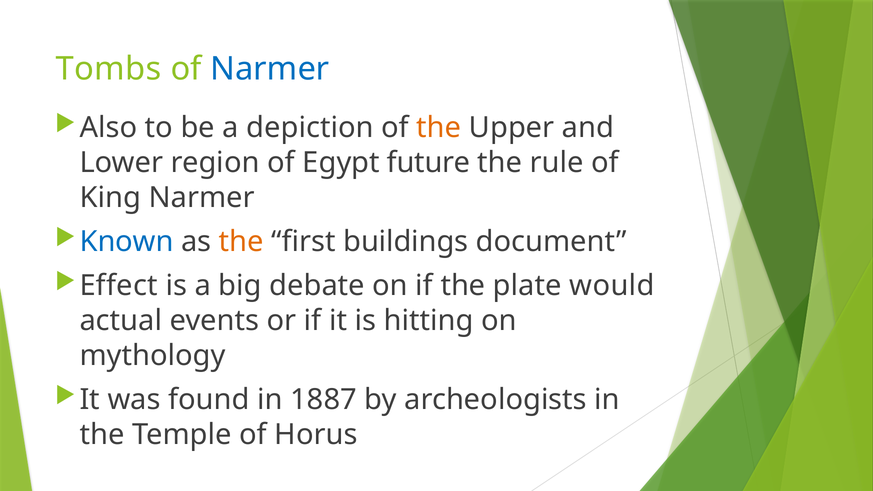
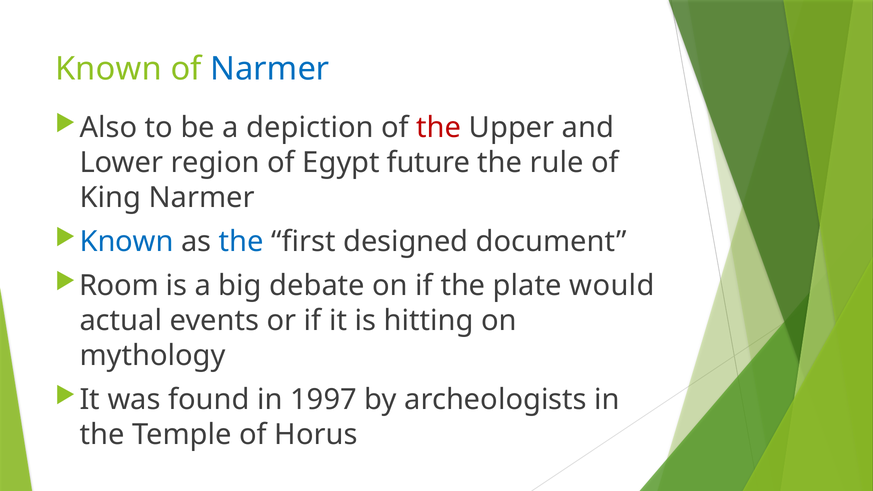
Tombs: Tombs -> Known (108, 69)
the colour: orange -> red (439, 128)
the colour: orange -> blue (241, 242)
buildings: buildings -> designed (406, 242)
Effect: Effect -> Room (119, 286)
1887: 1887 -> 1997 (324, 400)
